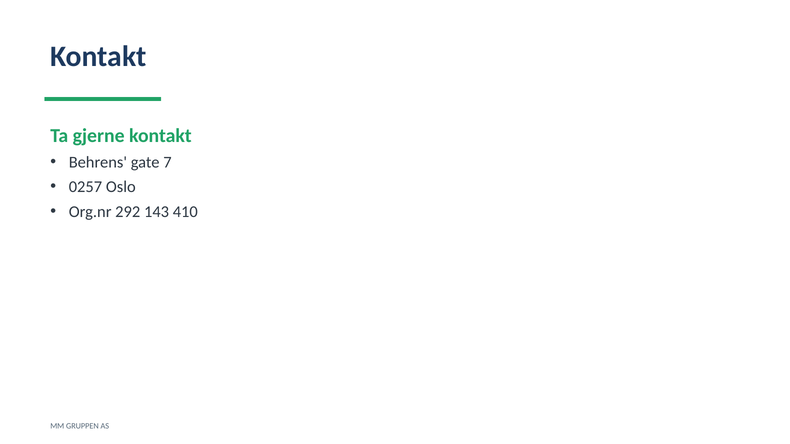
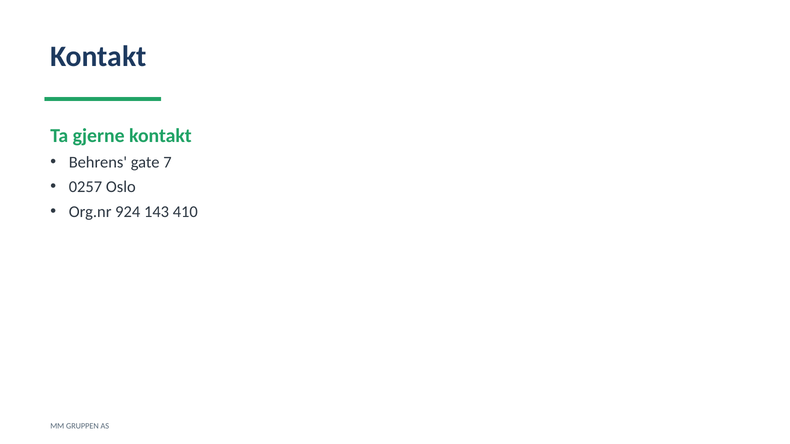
292: 292 -> 924 (128, 212)
